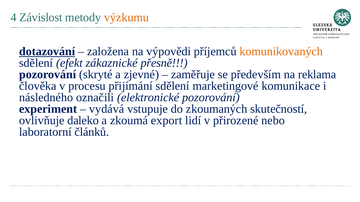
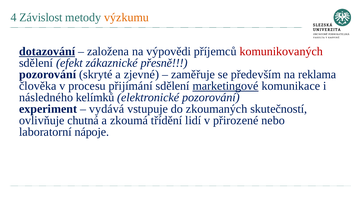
komunikovaných colour: orange -> red (281, 52)
marketingové underline: none -> present (226, 86)
označili: označili -> kelímků (95, 98)
daleko: daleko -> chutná (83, 121)
export: export -> třídění (167, 121)
článků: článků -> nápoje (92, 132)
